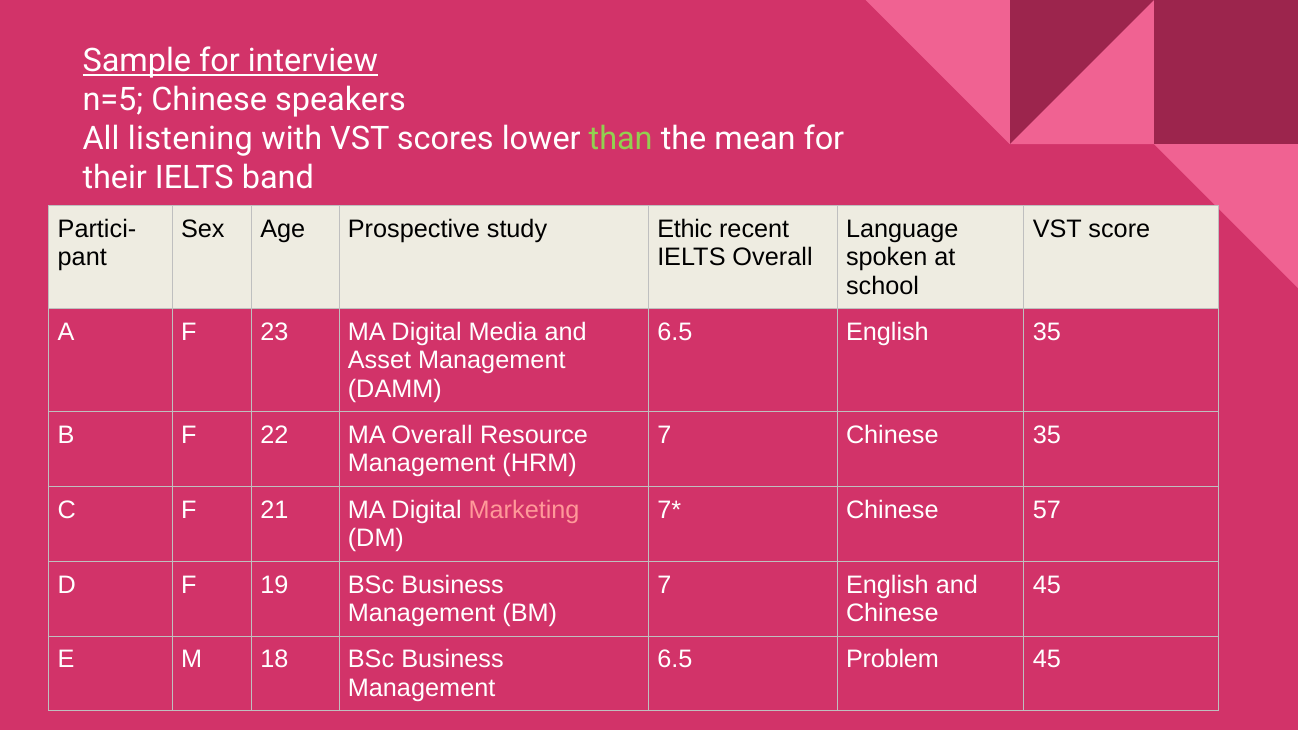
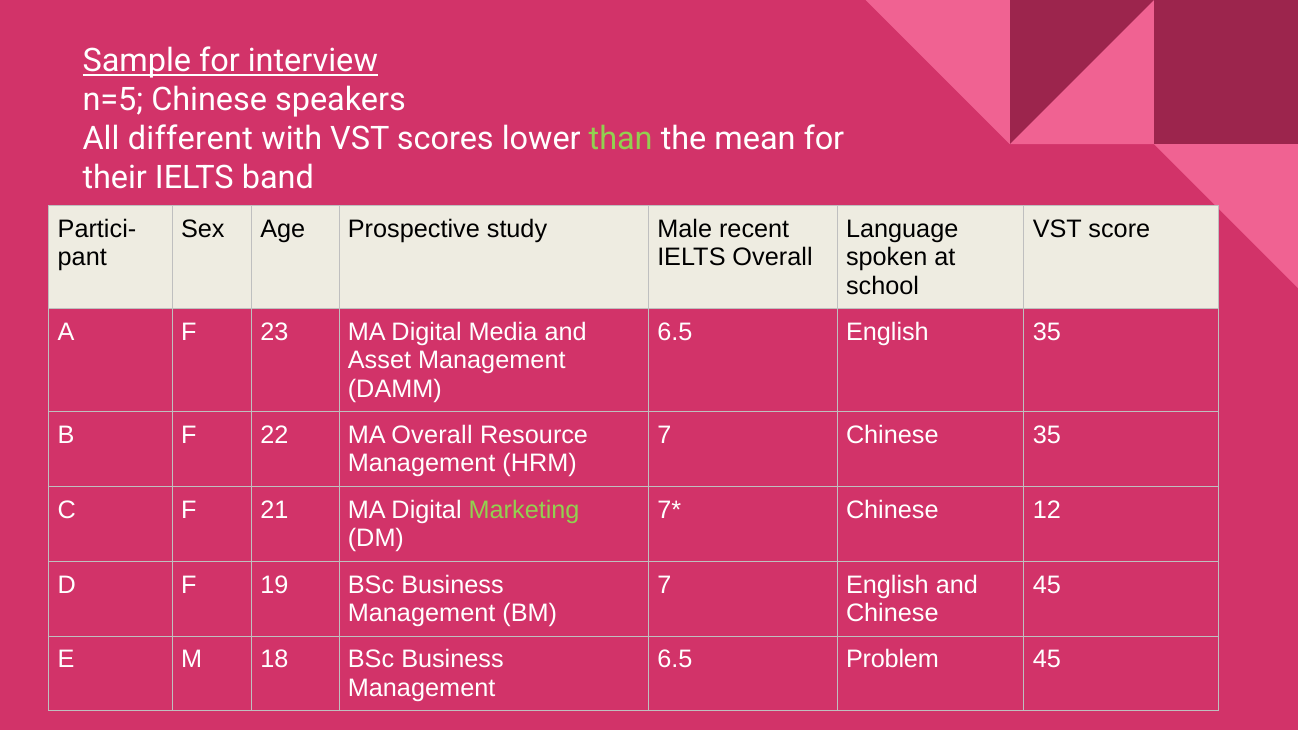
listening: listening -> different (190, 139)
Ethic: Ethic -> Male (685, 229)
Marketing colour: pink -> light green (524, 510)
57: 57 -> 12 (1047, 510)
